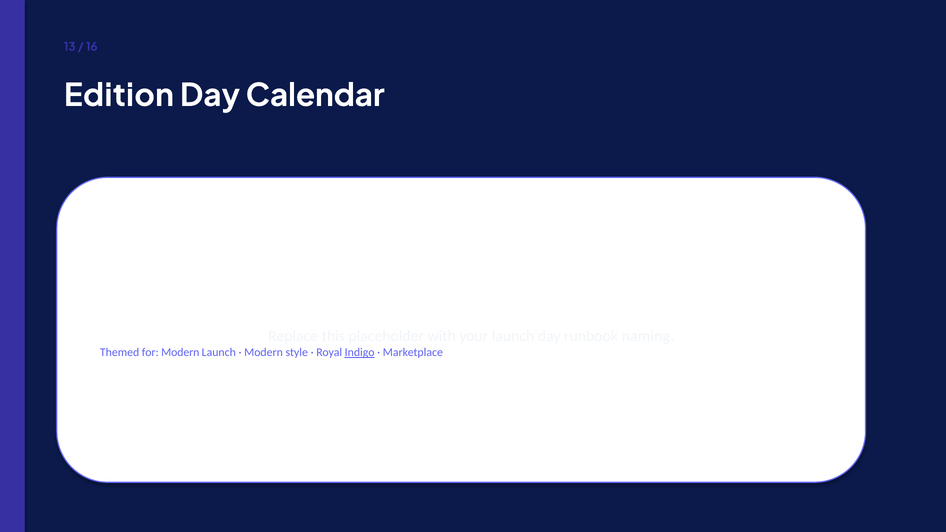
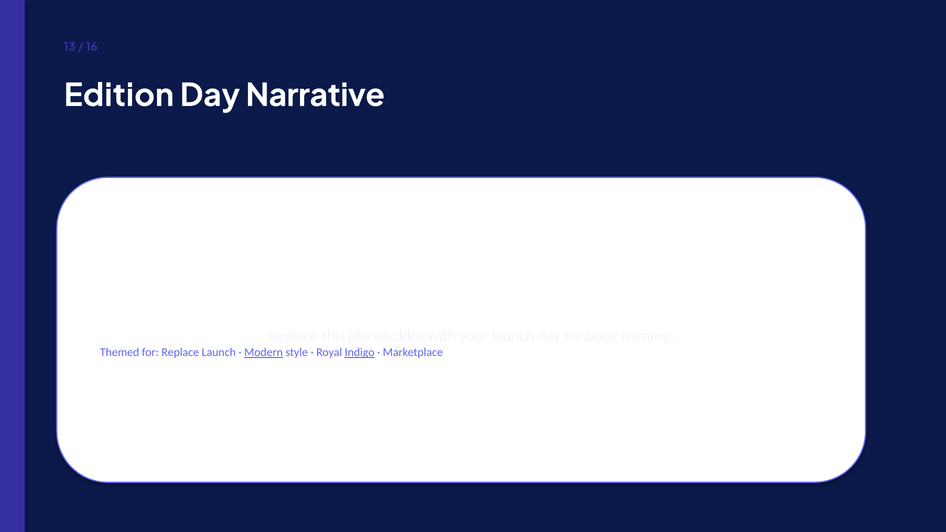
Calendar: Calendar -> Narrative (315, 96)
for Modern: Modern -> Replace (180, 353)
Modern underline: none -> present (264, 353)
